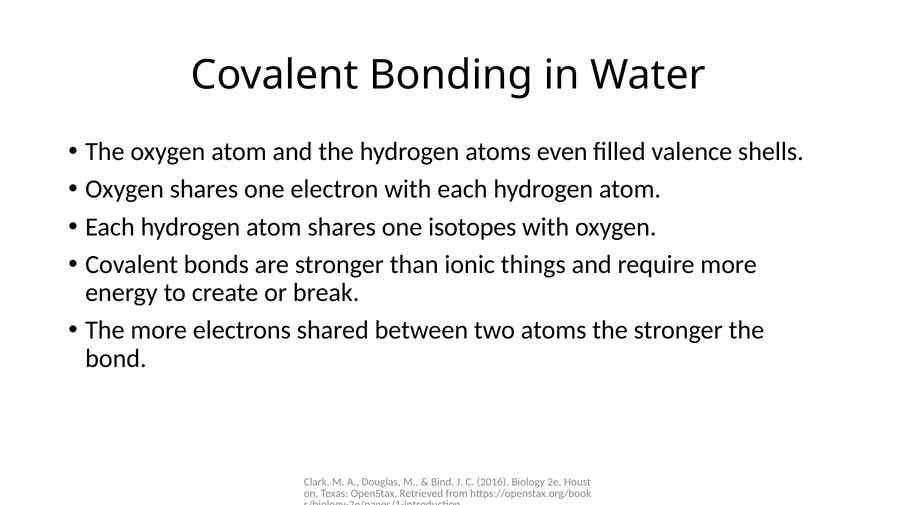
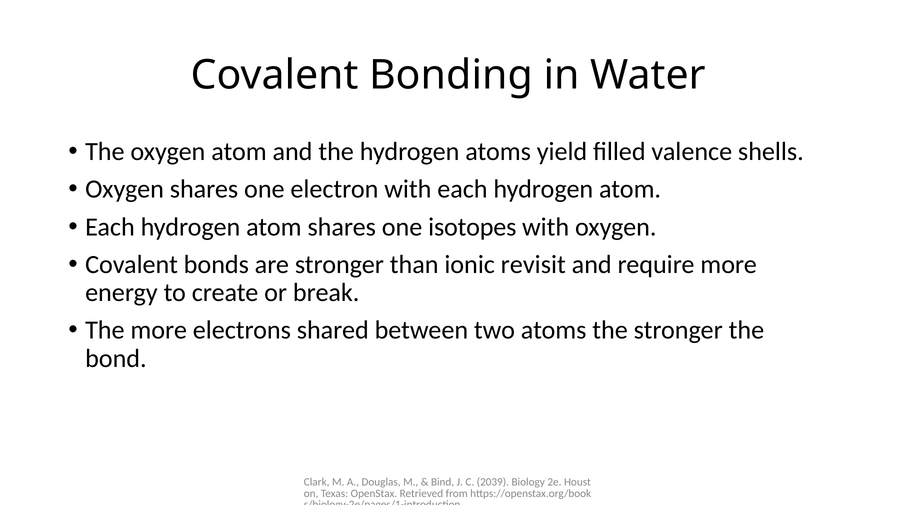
even: even -> yield (562, 152)
things: things -> revisit (533, 264)
2016: 2016 -> 2039 (493, 482)
